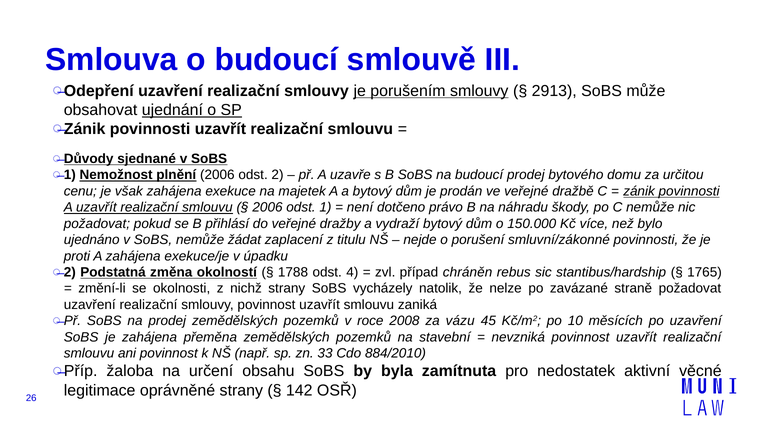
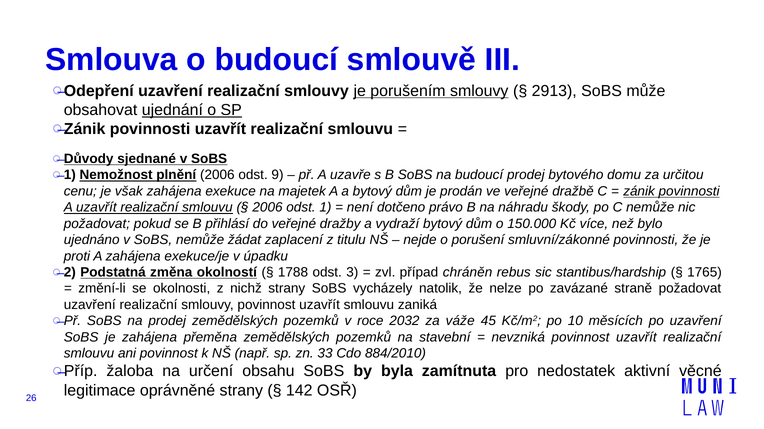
2: 2 -> 9 (278, 175)
4: 4 -> 3 (352, 273)
2008: 2008 -> 2032 (404, 322)
vázu: vázu -> váže (460, 322)
